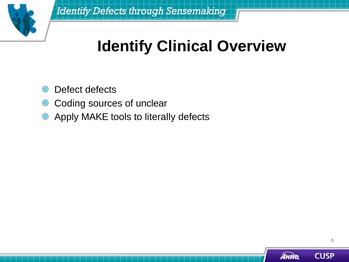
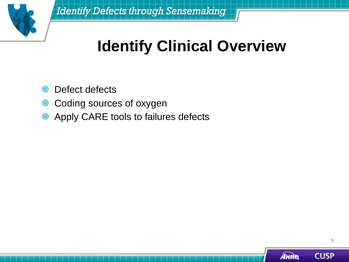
unclear: unclear -> oxygen (151, 103)
MAKE: MAKE -> CARE (95, 117)
literally: literally -> failures (160, 117)
